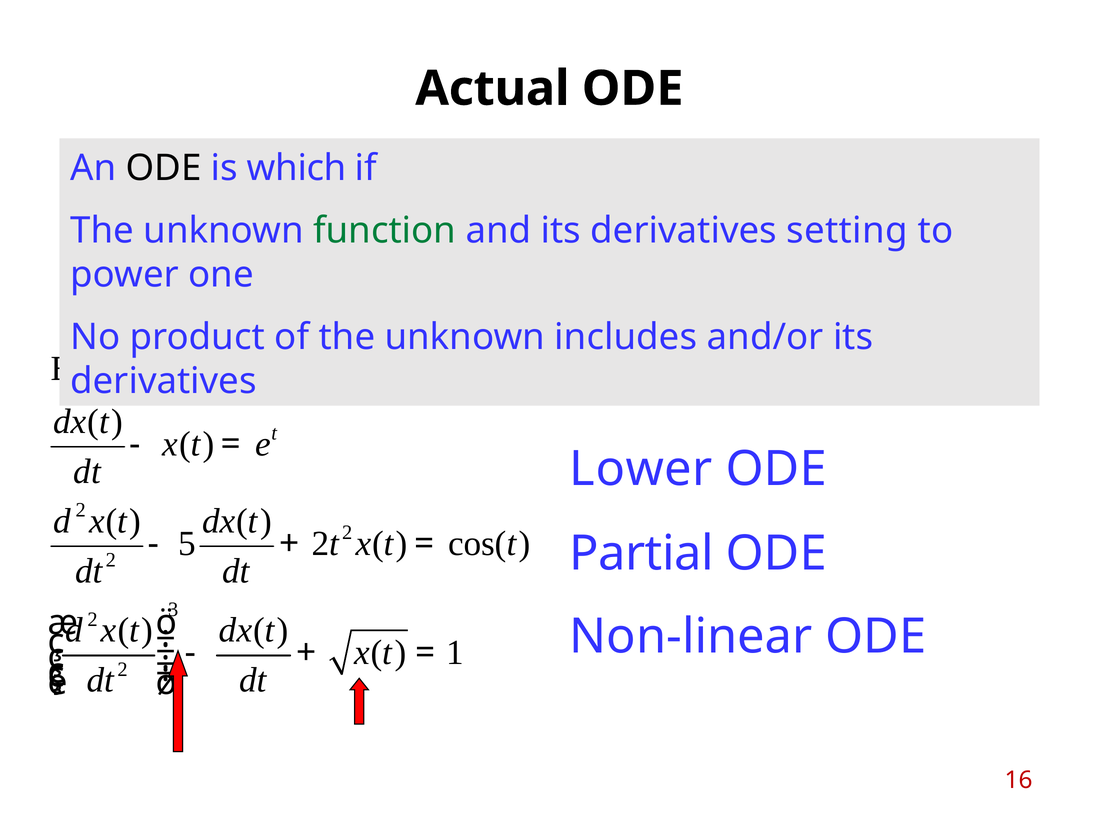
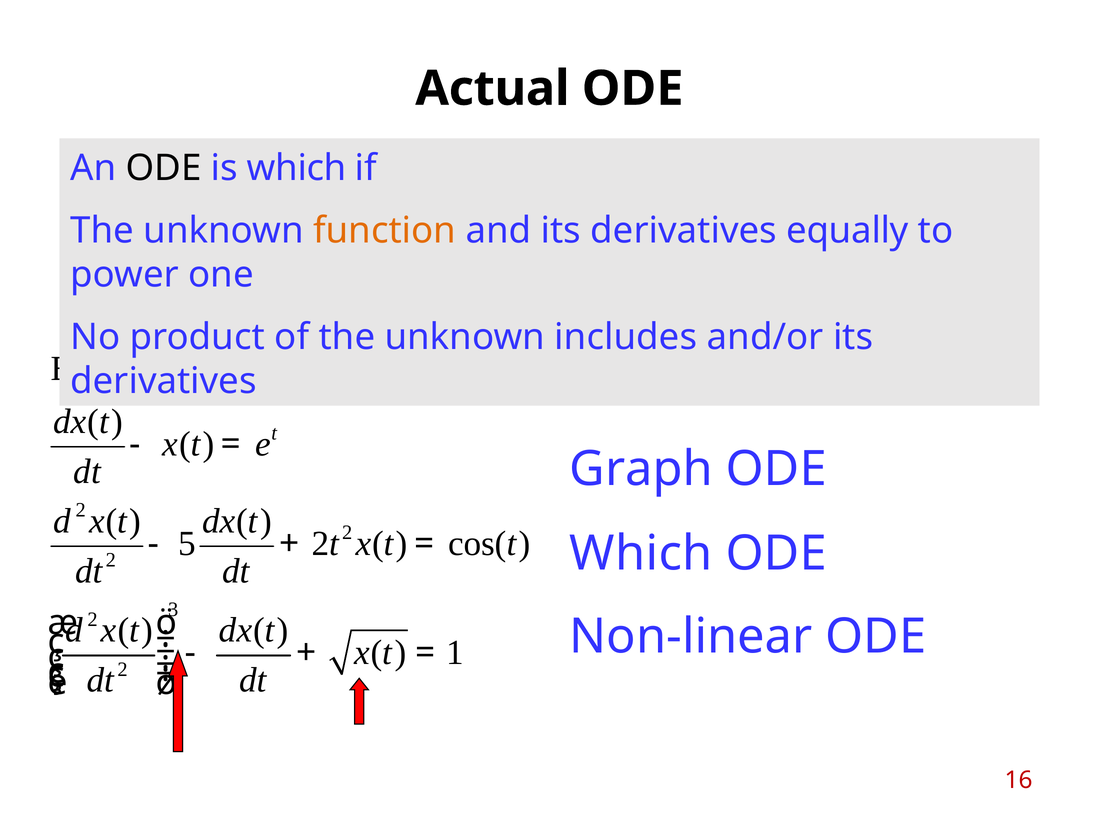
function colour: green -> orange (385, 230)
setting: setting -> equally (847, 230)
Lower: Lower -> Graph (641, 469)
Partial: Partial -> Which (641, 553)
